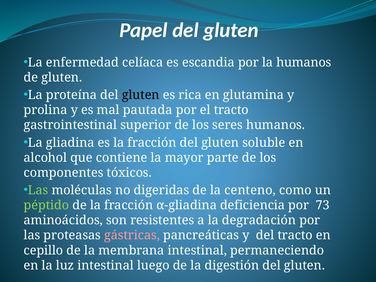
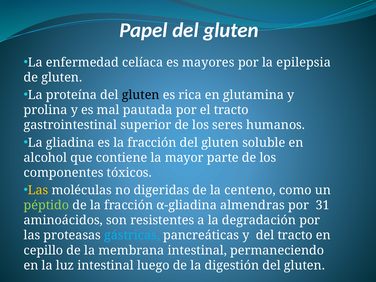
escandia: escandia -> mayores (208, 62)
la humanos: humanos -> epilepsia (304, 62)
Las colour: light green -> yellow (38, 190)
deficiencia: deficiencia -> almendras (252, 205)
73: 73 -> 31 (323, 205)
gástricas colour: pink -> light blue (132, 235)
